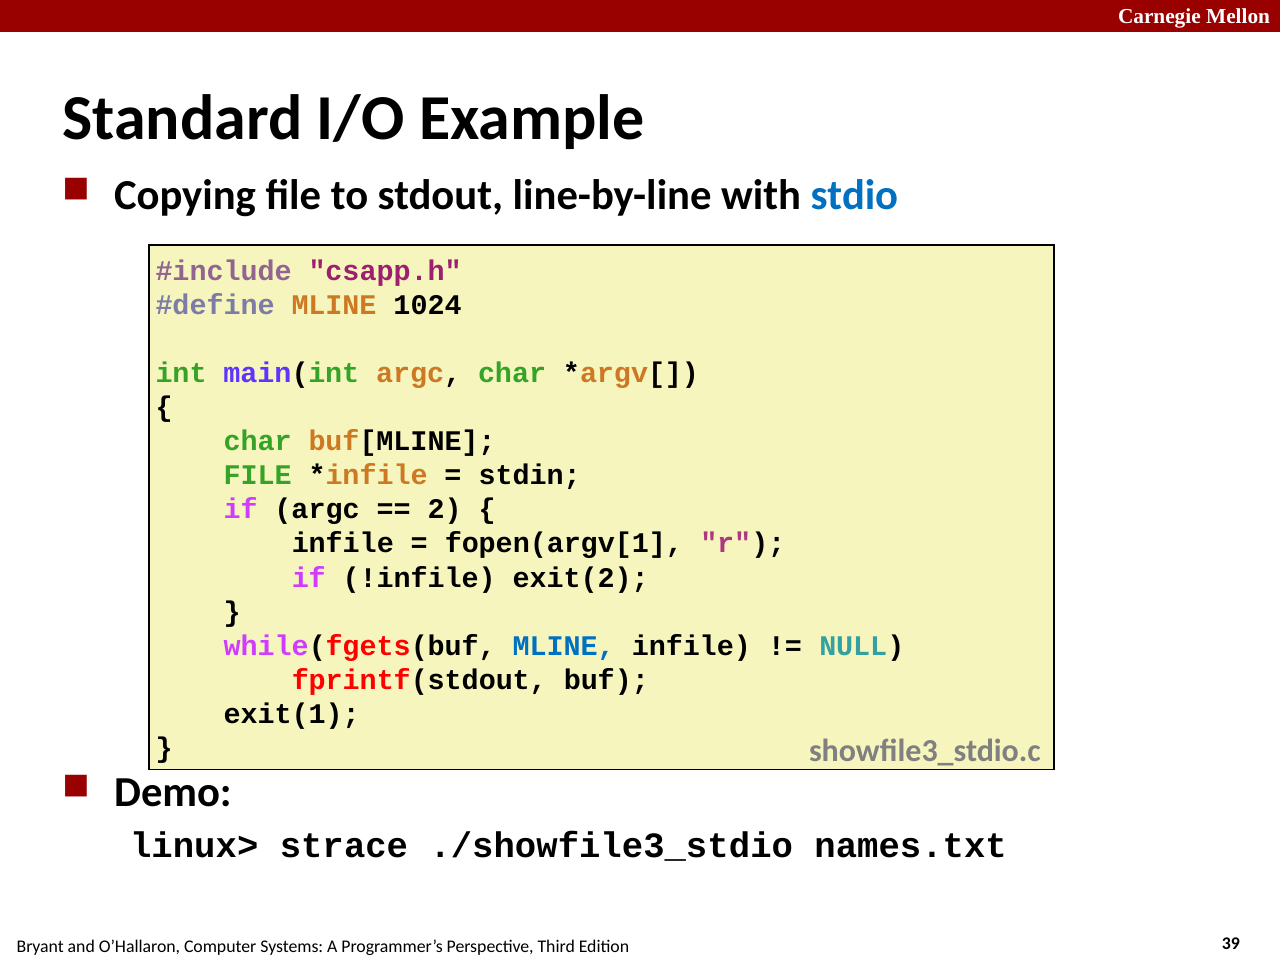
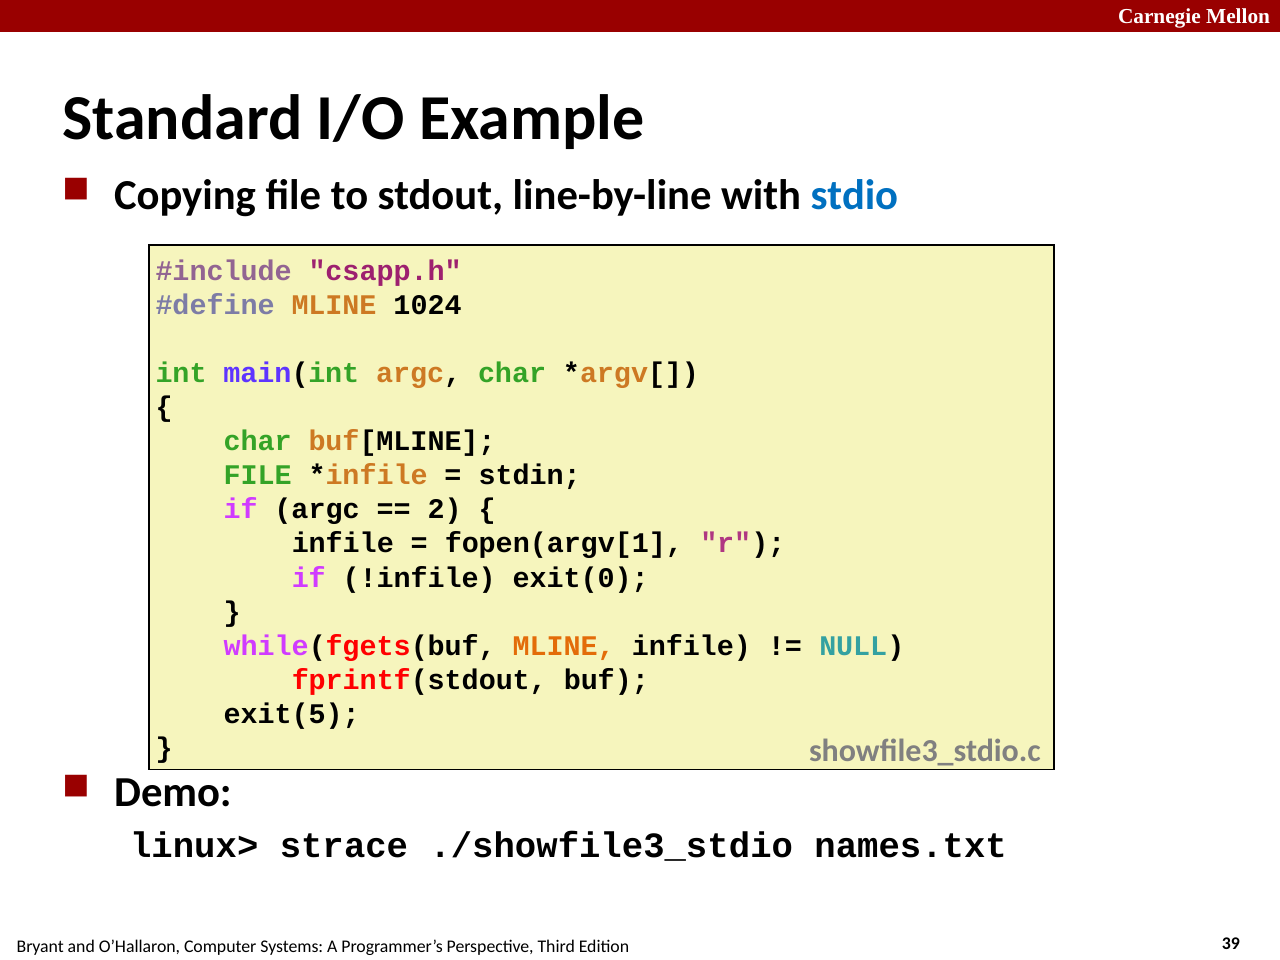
exit(2: exit(2 -> exit(0 (581, 578)
MLINE colour: blue -> orange (564, 646)
exit(1: exit(1 -> exit(5 (292, 714)
